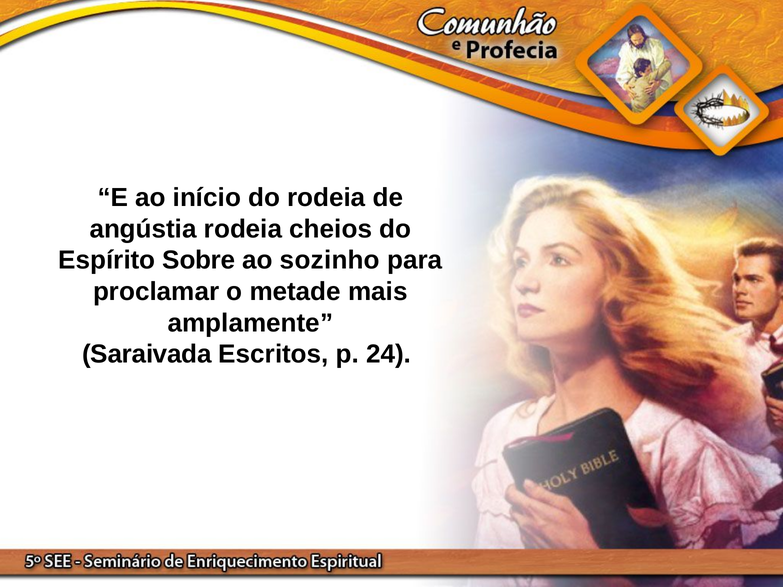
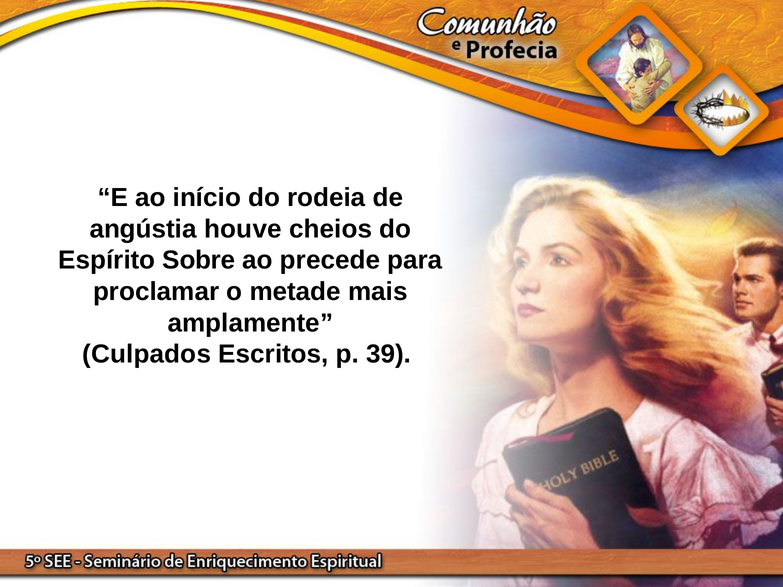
angústia rodeia: rodeia -> houve (243, 229)
sozinho: sozinho -> precede (330, 260)
Saraivada: Saraivada -> Culpados (147, 354)
24: 24 -> 39 (389, 354)
